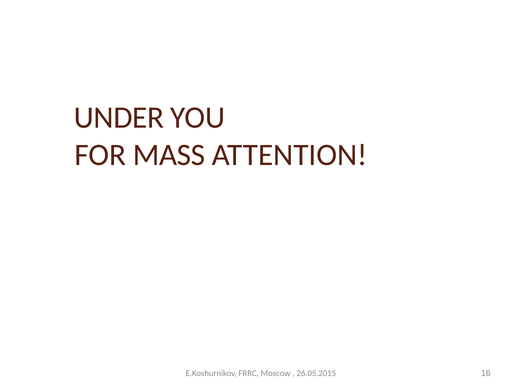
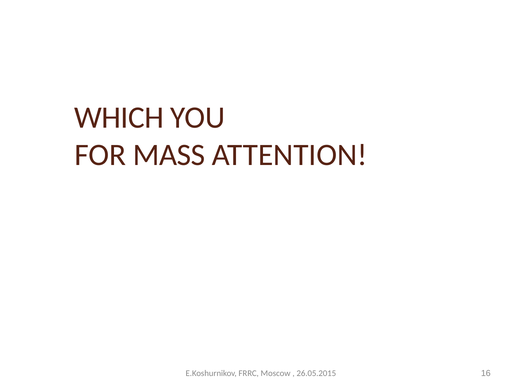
UNDER: UNDER -> WHICH (119, 118)
